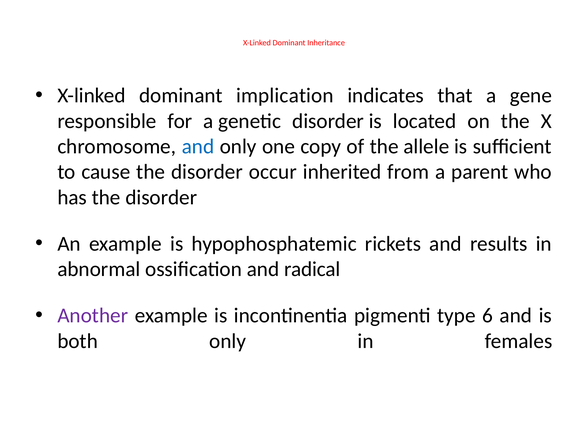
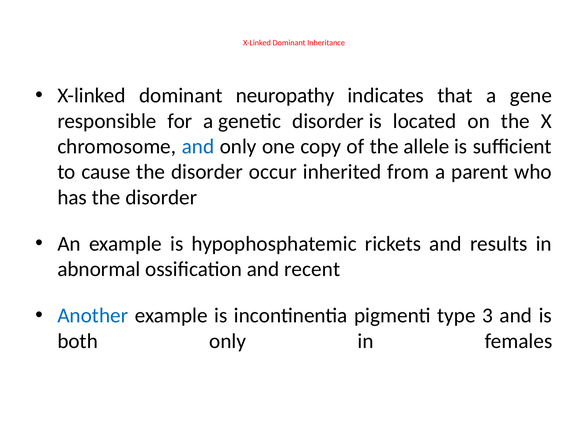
implication: implication -> neuropathy (285, 96)
radical: radical -> recent (312, 269)
Another colour: purple -> blue (93, 316)
6: 6 -> 3 (488, 316)
